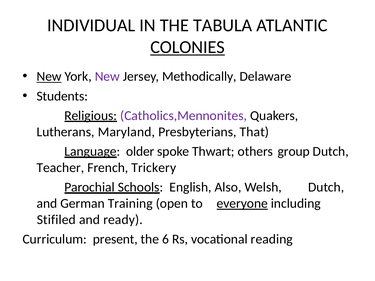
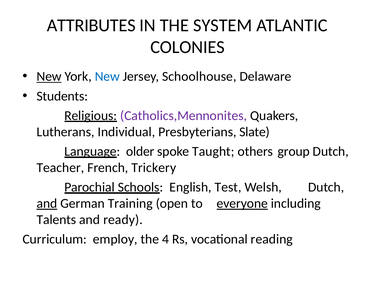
INDIVIDUAL: INDIVIDUAL -> ATTRIBUTES (91, 25)
TABULA: TABULA -> SYSTEM (223, 25)
COLONIES underline: present -> none (188, 47)
New colour: purple -> blue (107, 77)
Methodically: Methodically -> Schoolhouse (199, 77)
Maryland: Maryland -> Individual (126, 132)
That: That -> Slate (255, 132)
Thwart: Thwart -> Taught (213, 152)
Also: Also -> Test (228, 187)
and underline: none -> present (47, 204)
Stifiled: Stifiled -> Talents (56, 220)
present: present -> employ (115, 239)
6: 6 -> 4 (166, 239)
